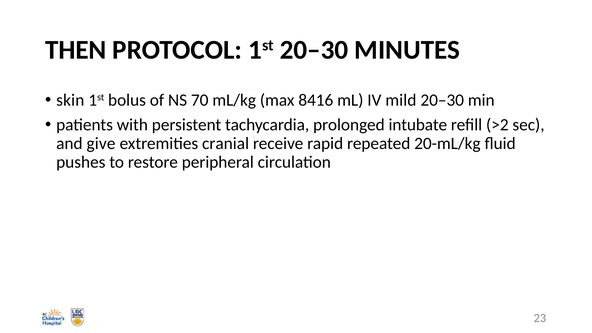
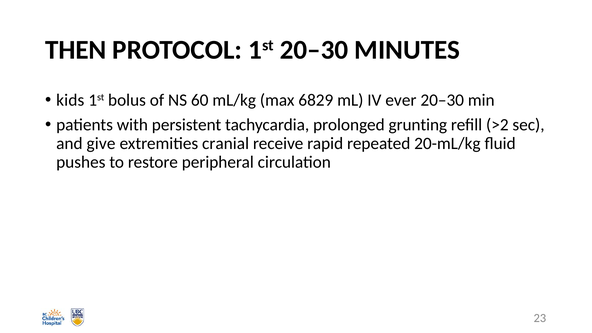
skin: skin -> kids (70, 100)
70: 70 -> 60 (200, 100)
8416: 8416 -> 6829 (316, 100)
mild: mild -> ever (401, 100)
intubate: intubate -> grunting (418, 125)
